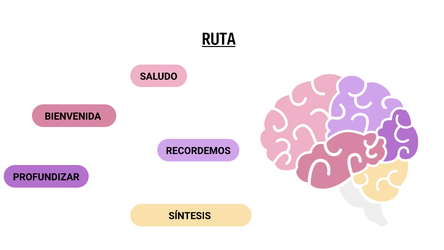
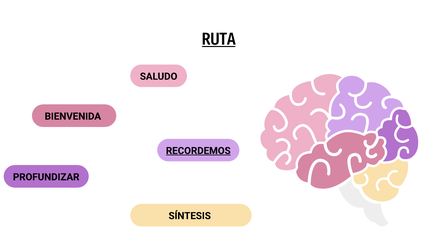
RECORDEMOS underline: none -> present (198, 151)
